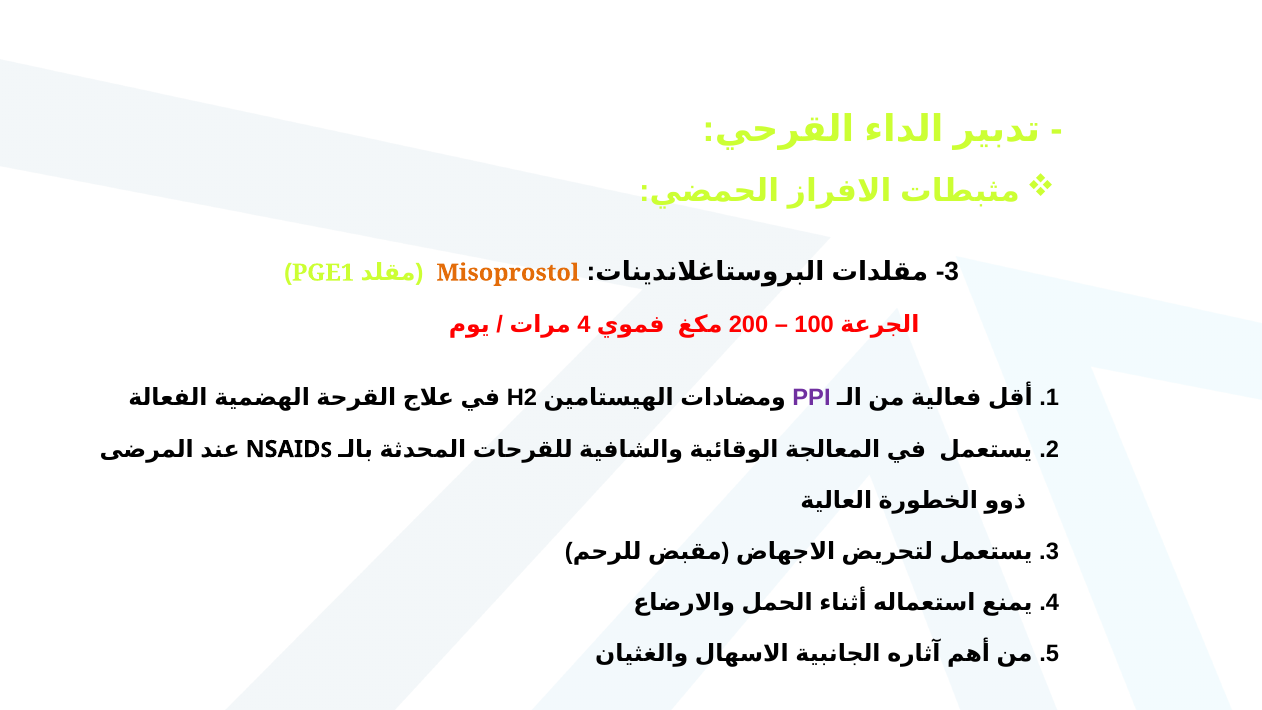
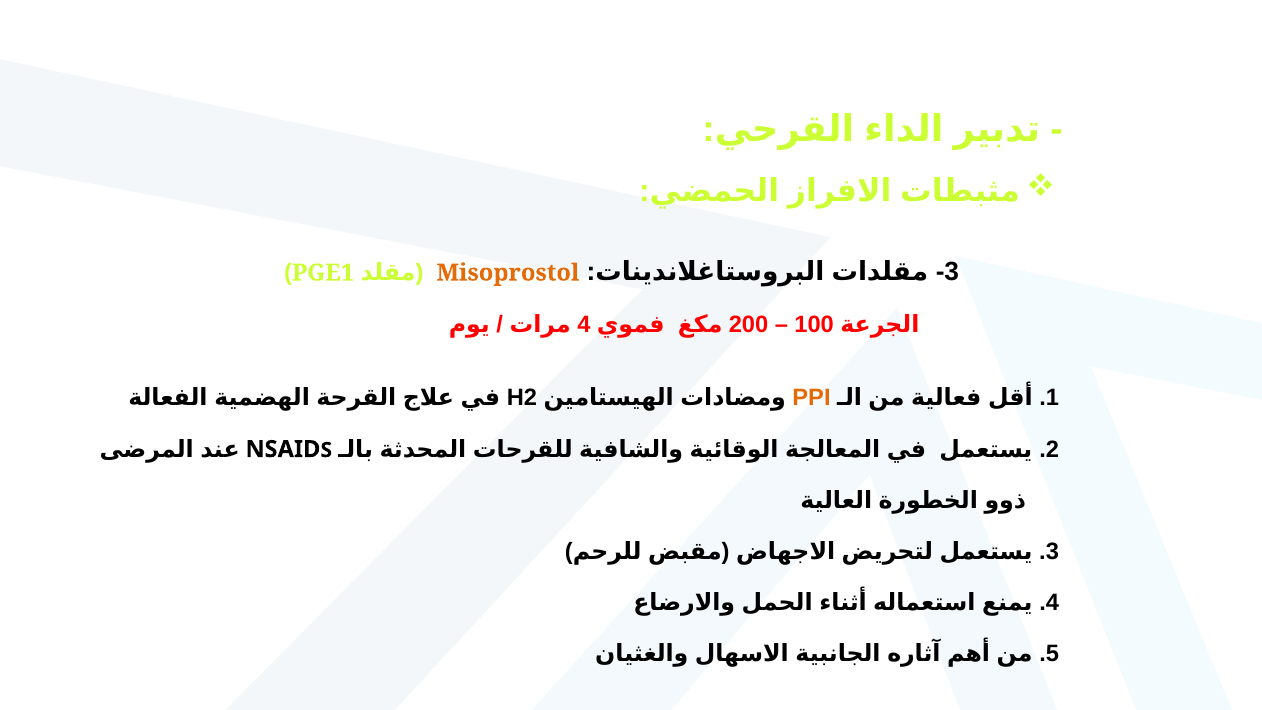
PPI colour: purple -> orange (812, 398)
